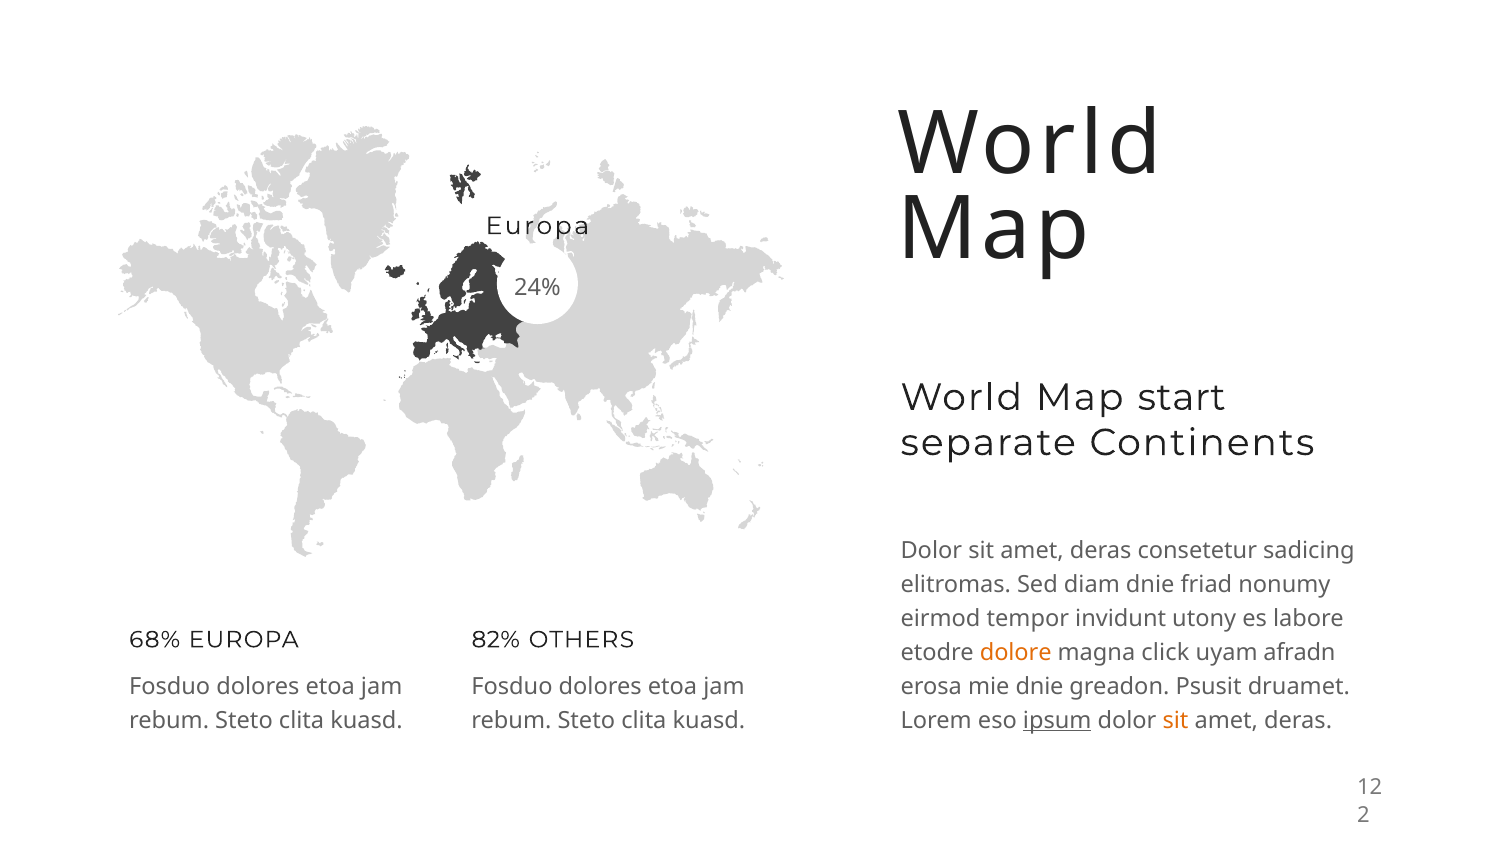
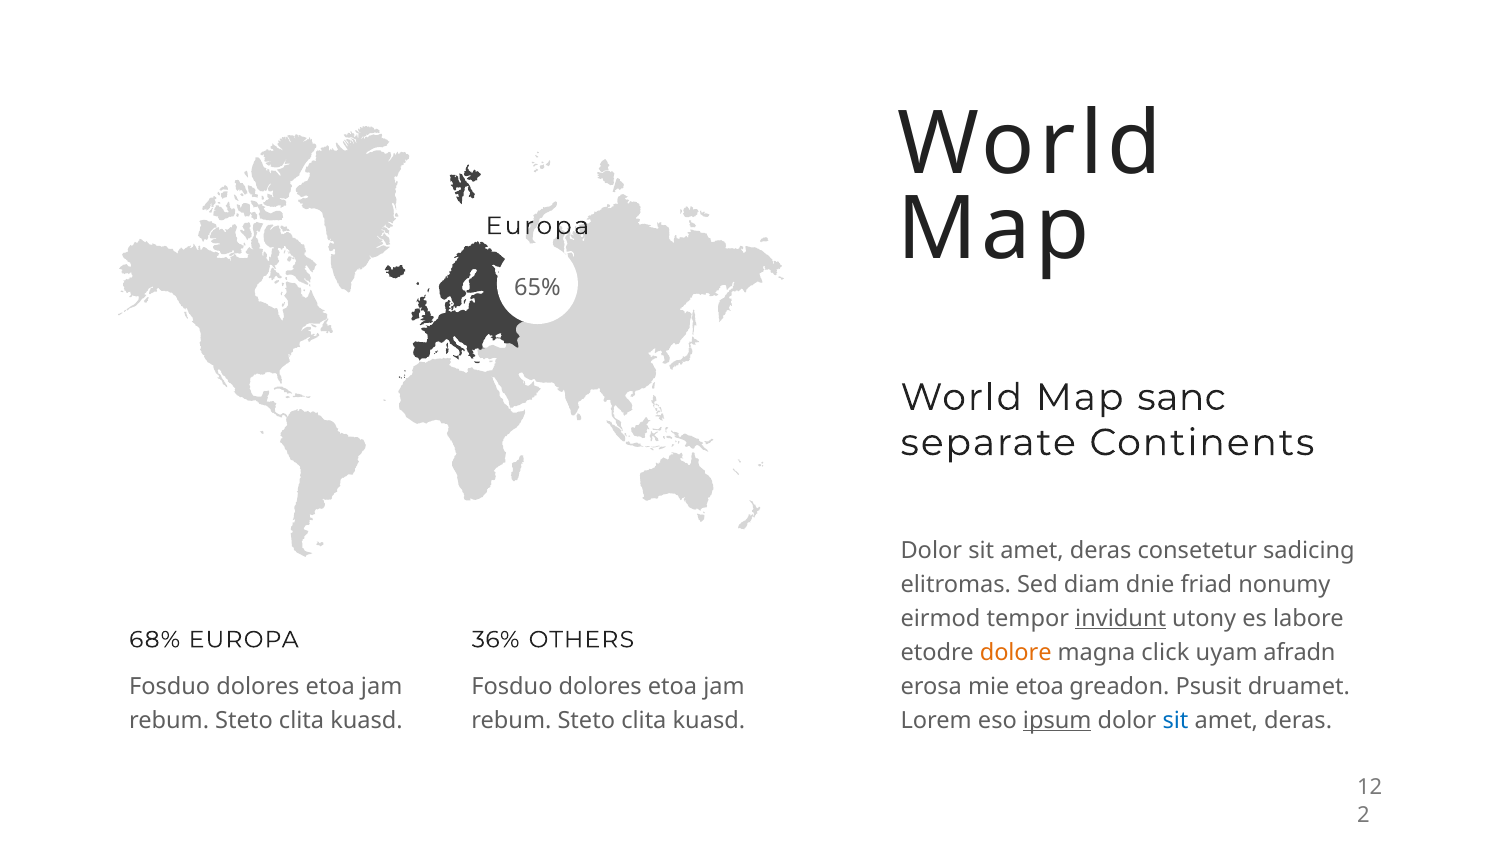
24%: 24% -> 65% (537, 288)
start: start -> sanc (1182, 397)
invidunt underline: none -> present (1121, 618)
82%: 82% -> 36% (496, 640)
mie dnie: dnie -> etoa (1040, 686)
sit colour: orange -> blue (1176, 720)
